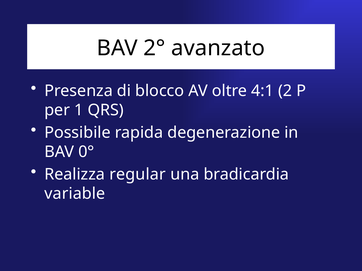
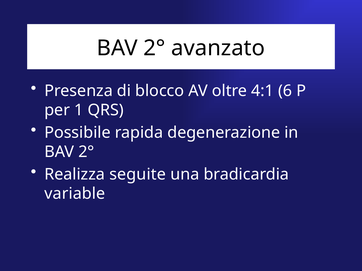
2: 2 -> 6 (285, 91)
0°: 0° -> 2° (86, 152)
regular: regular -> seguite (138, 175)
